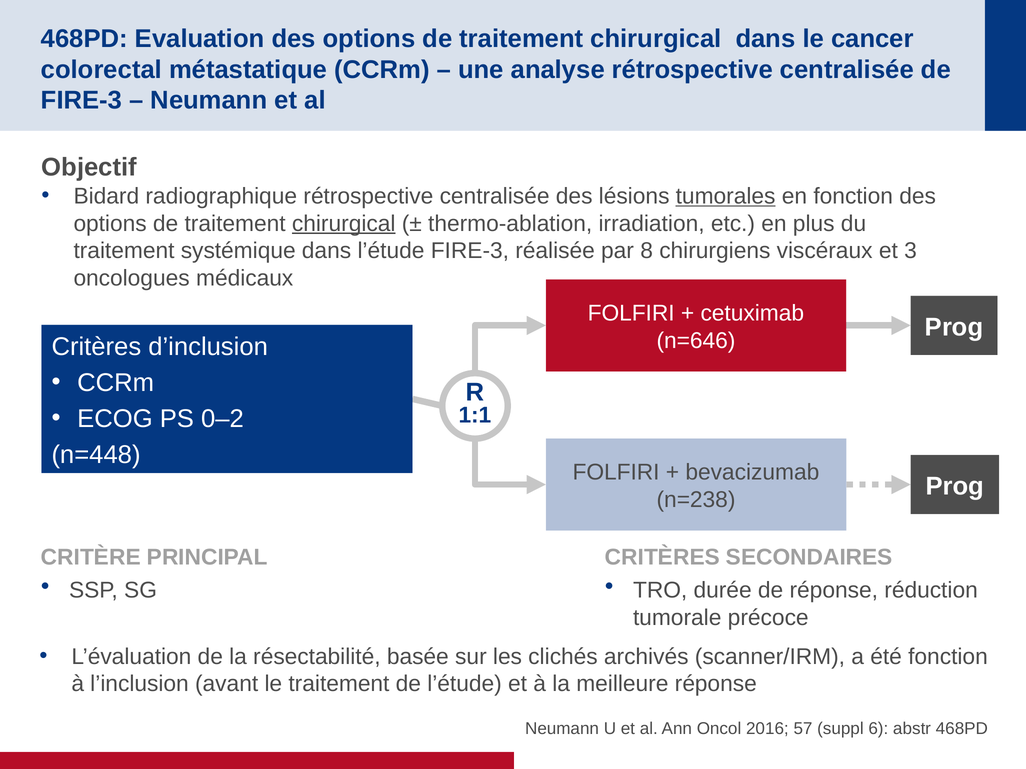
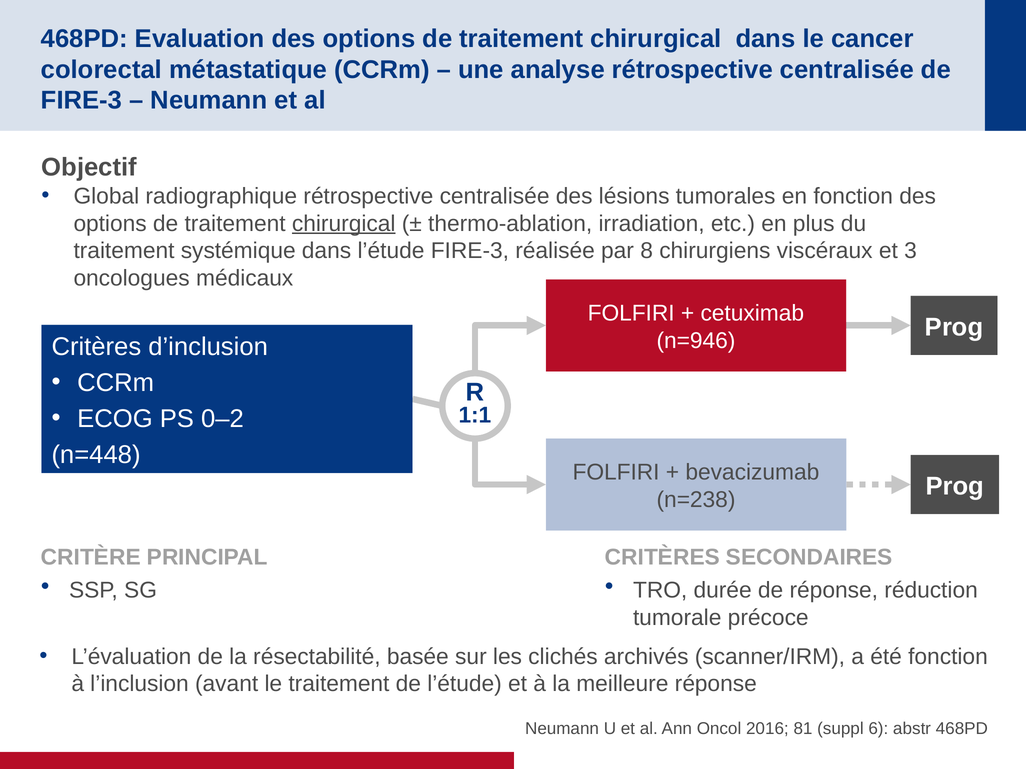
Bidard: Bidard -> Global (106, 196)
tumorales underline: present -> none (726, 196)
n=646: n=646 -> n=946 (696, 341)
57: 57 -> 81 (803, 729)
